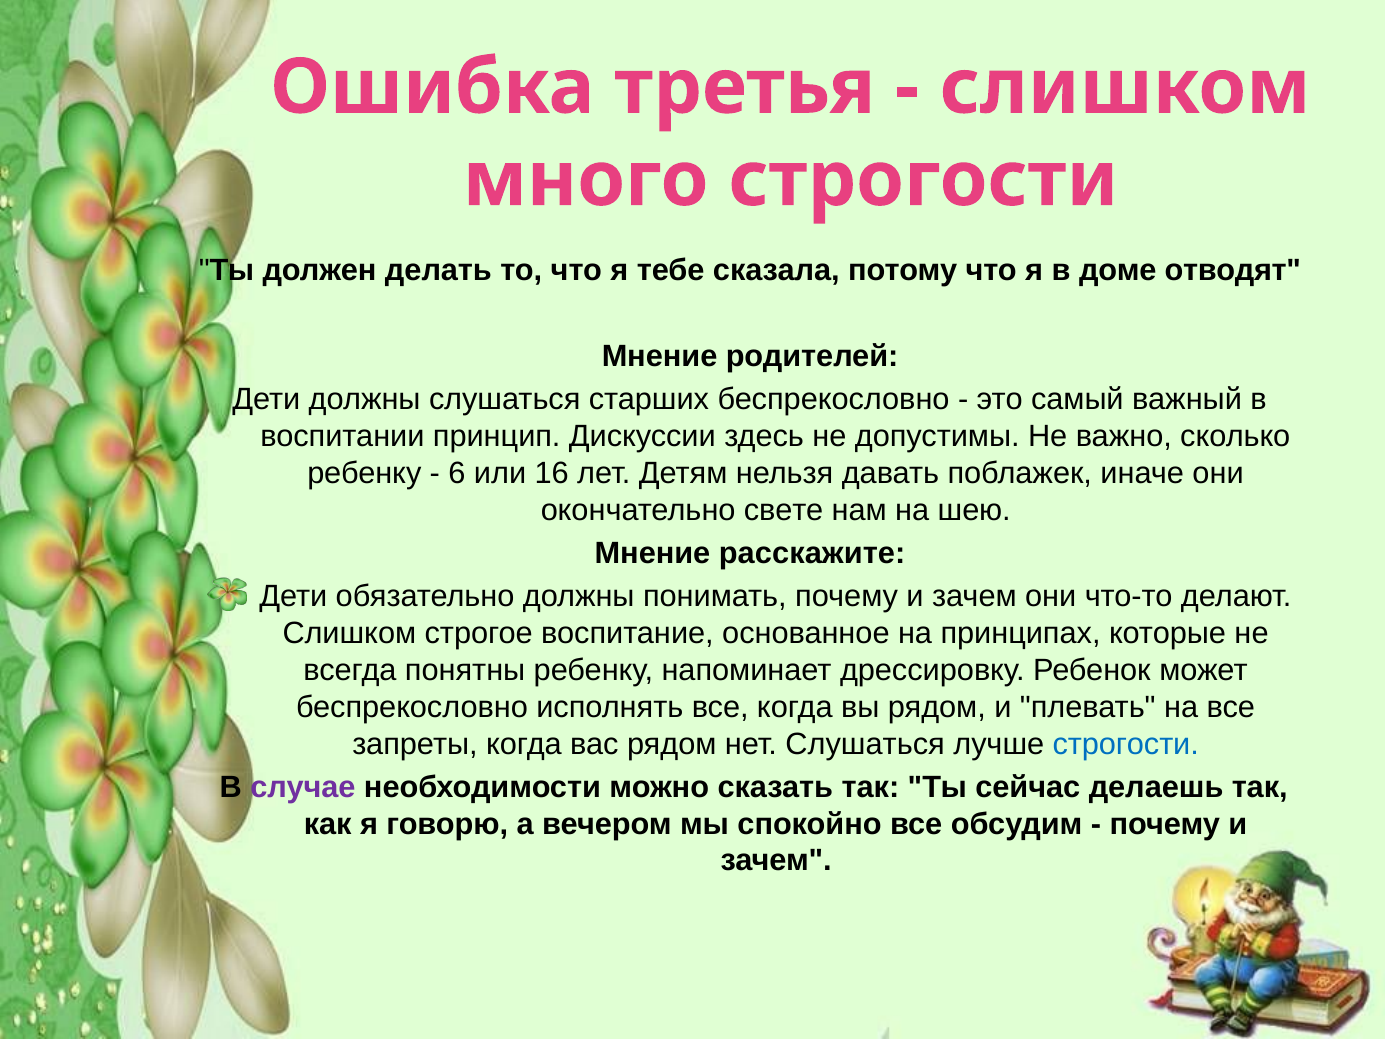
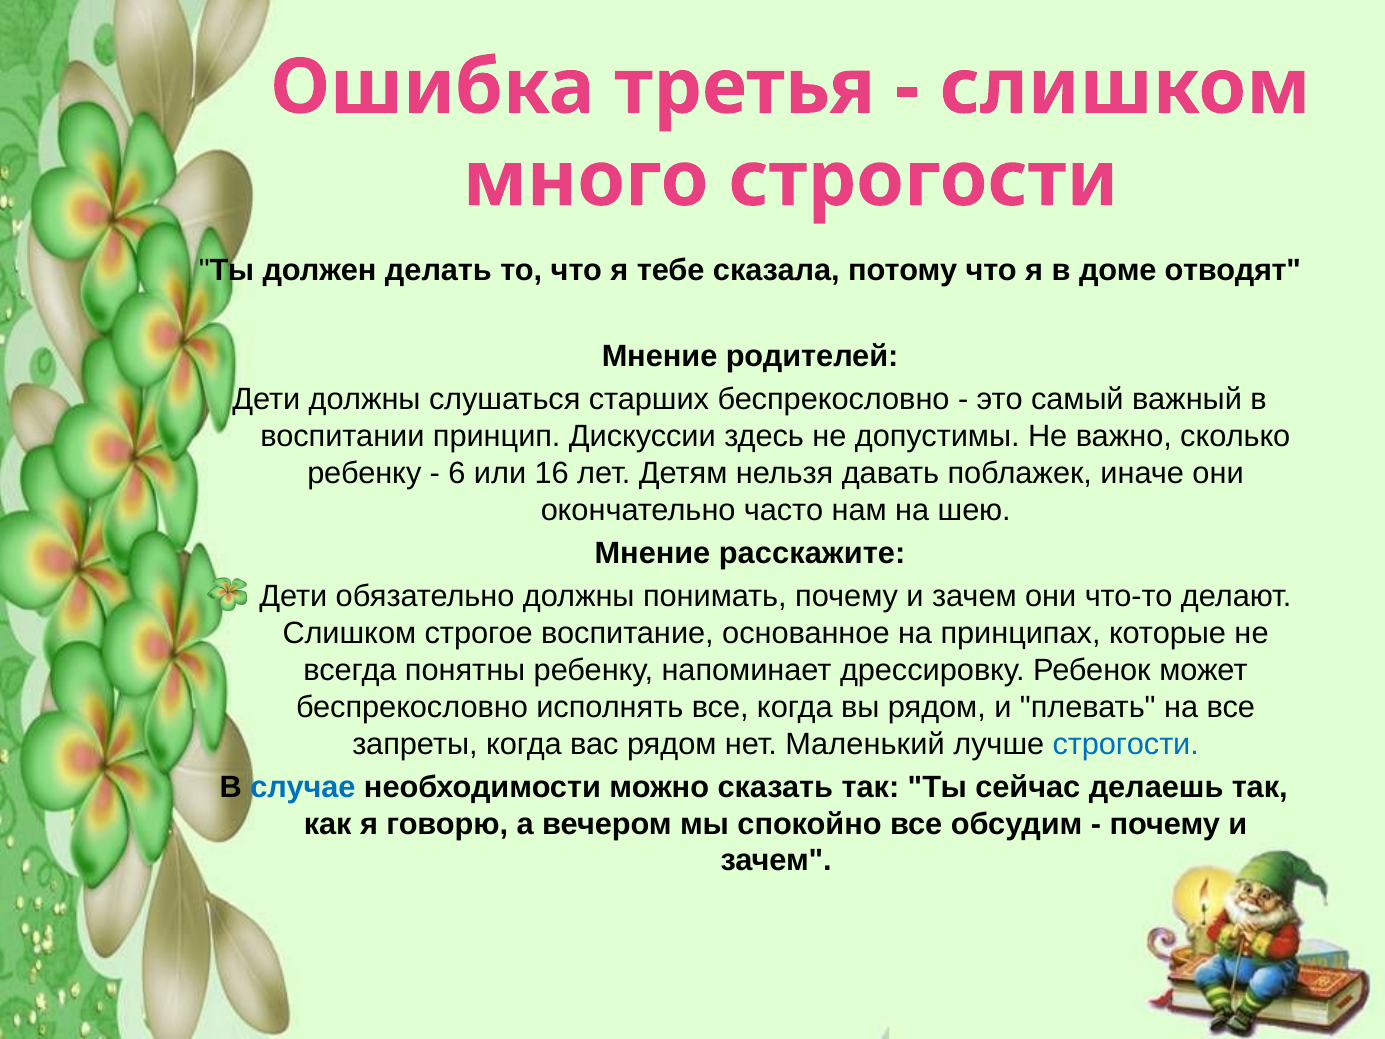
свете: свете -> часто (784, 510)
нет Слушаться: Слушаться -> Маленький (865, 744)
случае colour: purple -> blue (303, 787)
